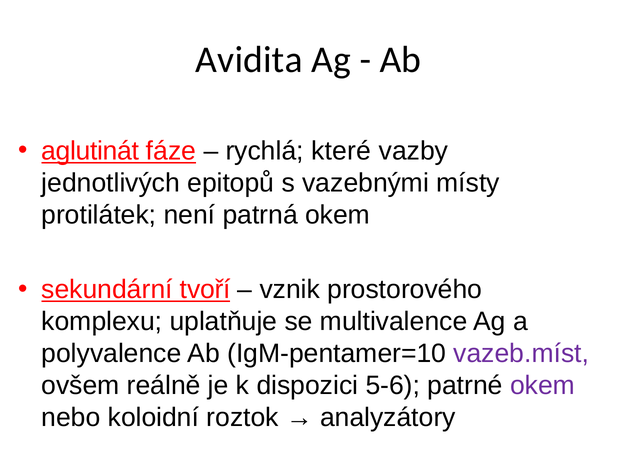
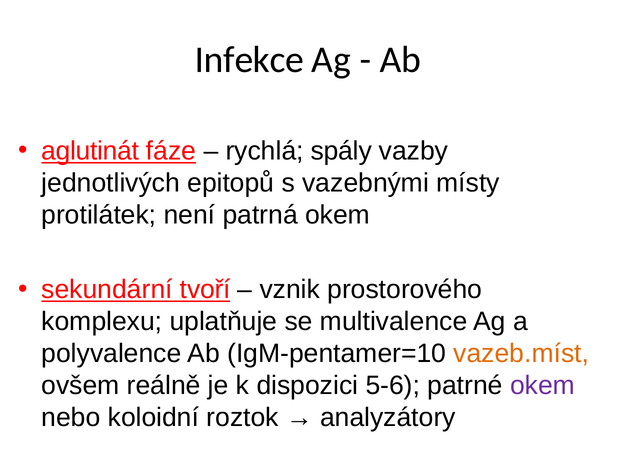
Avidita: Avidita -> Infekce (249, 60)
které: které -> spály (341, 151)
vazeb.míst colour: purple -> orange (521, 353)
